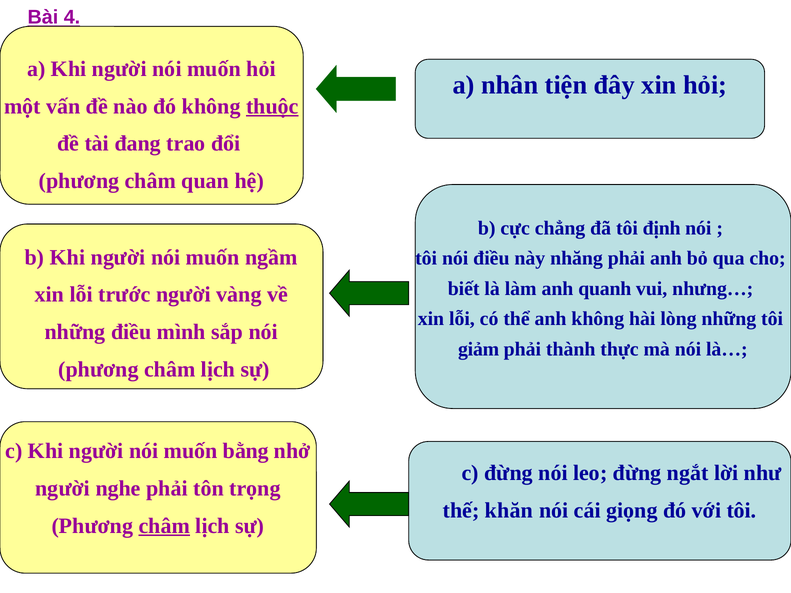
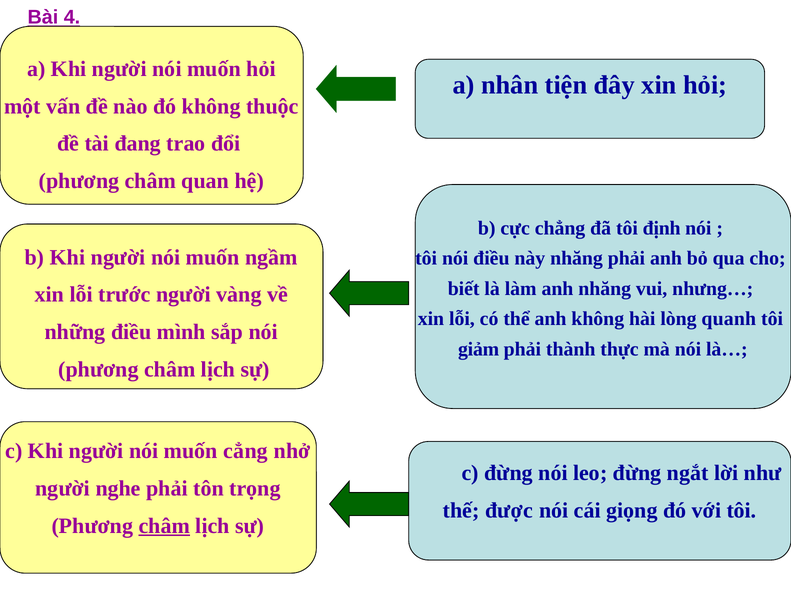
thuộc underline: present -> none (272, 106)
anh quanh: quanh -> nhăng (605, 289)
lòng những: những -> quanh (729, 319)
bằng: bằng -> cẳng (246, 451)
khăn: khăn -> được (509, 511)
